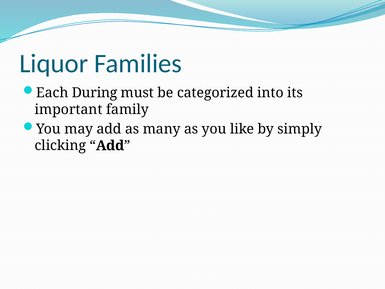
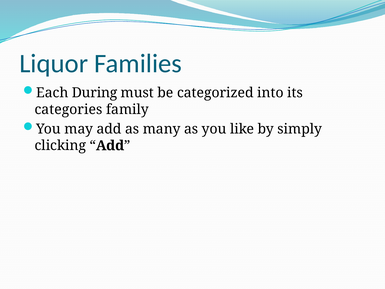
important: important -> categories (68, 109)
